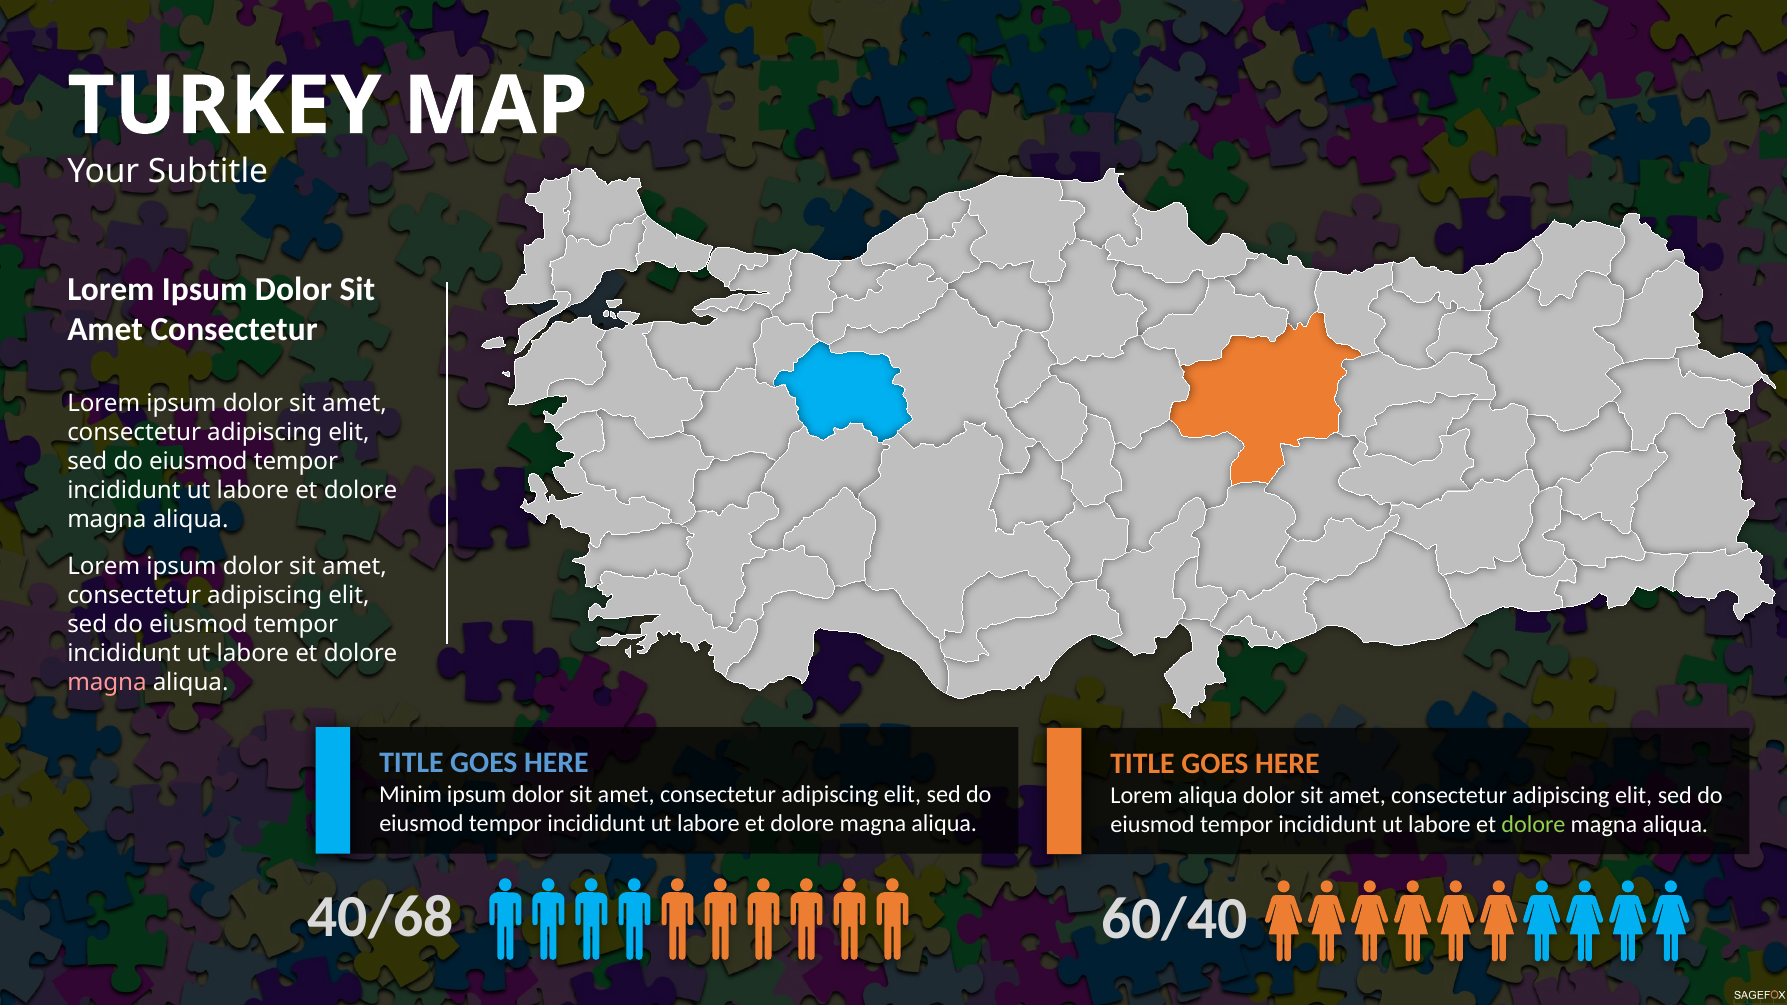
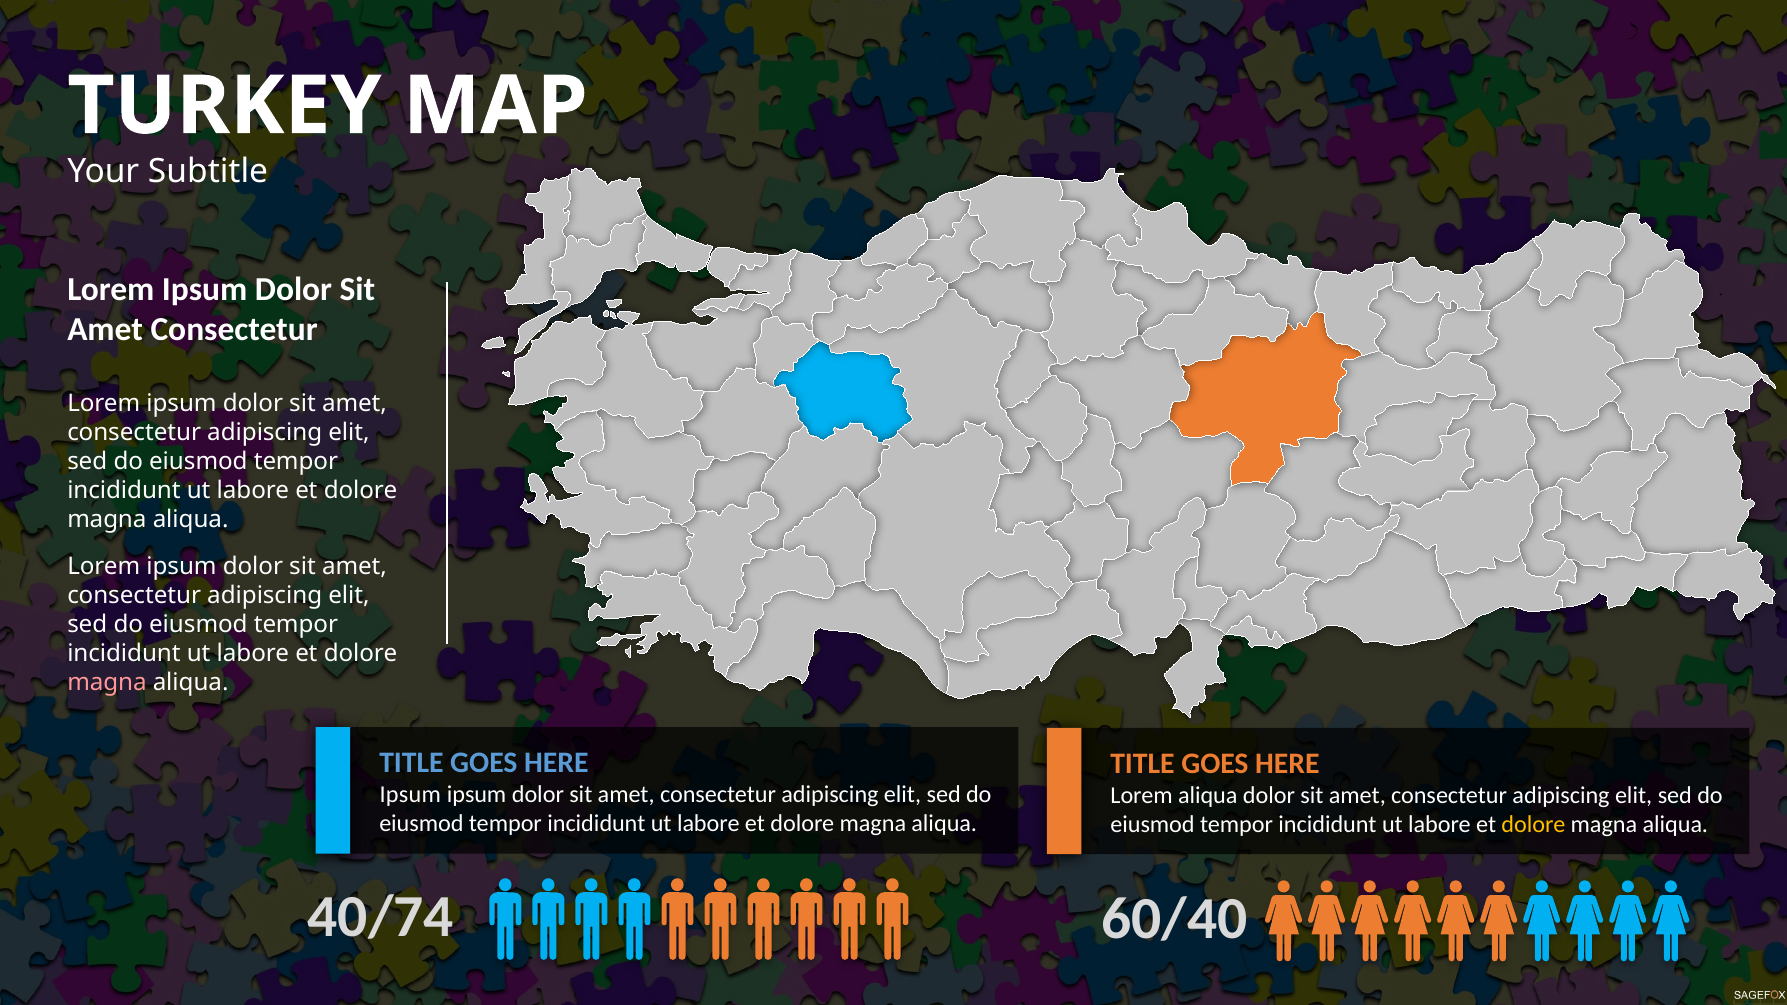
Minim: Minim -> Ipsum (410, 795)
dolore colour: light green -> yellow (1533, 825)
40/68: 40/68 -> 40/74 (381, 917)
